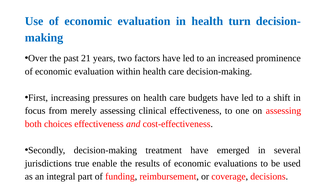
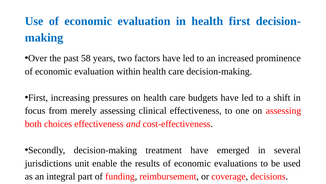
health turn: turn -> first (240, 21)
21: 21 -> 58 (86, 58)
true: true -> unit (82, 163)
